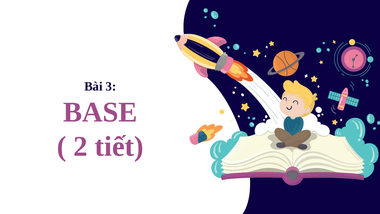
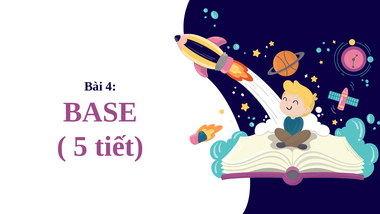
3: 3 -> 4 (111, 86)
2: 2 -> 5 (80, 146)
